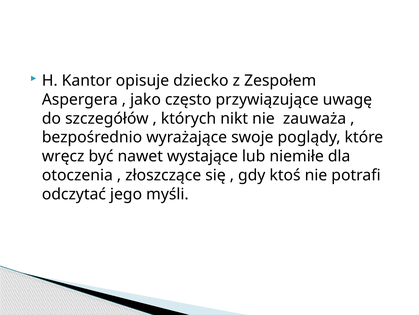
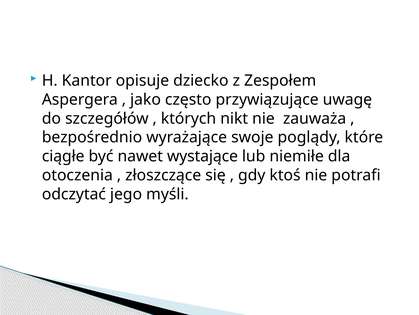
wręcz: wręcz -> ciągłe (63, 156)
